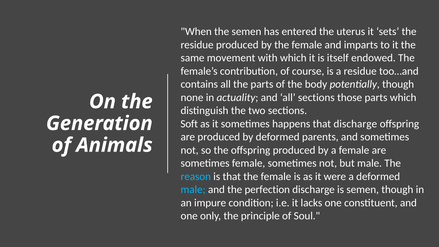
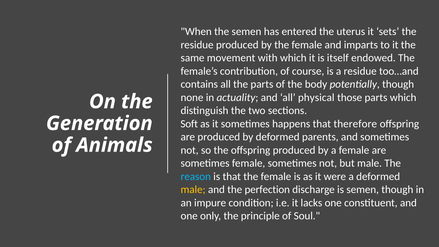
all sections: sections -> physical (316, 97)
that discharge: discharge -> therefore (355, 124)
male colour: light blue -> yellow (193, 190)
